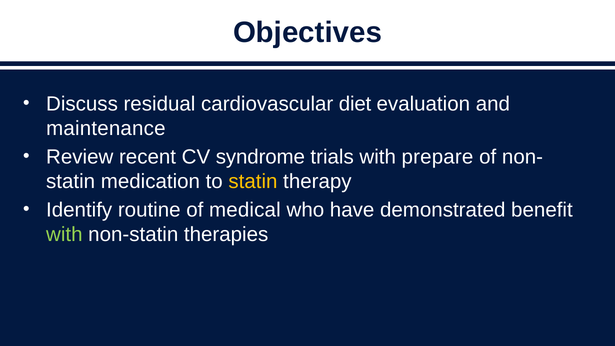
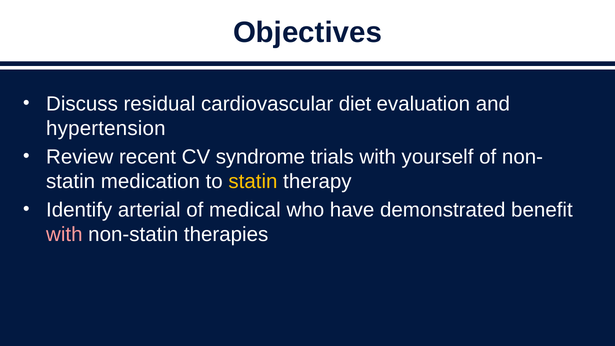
maintenance: maintenance -> hypertension (106, 128)
prepare: prepare -> yourself (438, 157)
routine: routine -> arterial (149, 210)
with colour: light green -> pink (64, 234)
